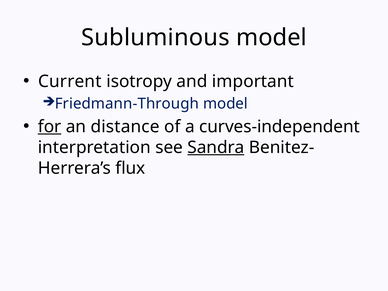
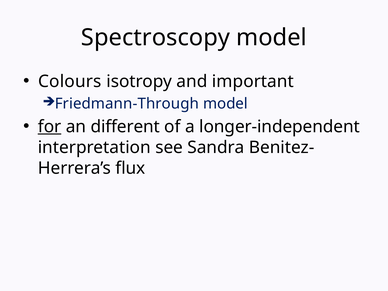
Subluminous: Subluminous -> Spectroscopy (155, 38)
Current: Current -> Colours (70, 81)
distance: distance -> different (125, 127)
curves-independent: curves-independent -> longer-independent (280, 127)
Sandra underline: present -> none (216, 147)
